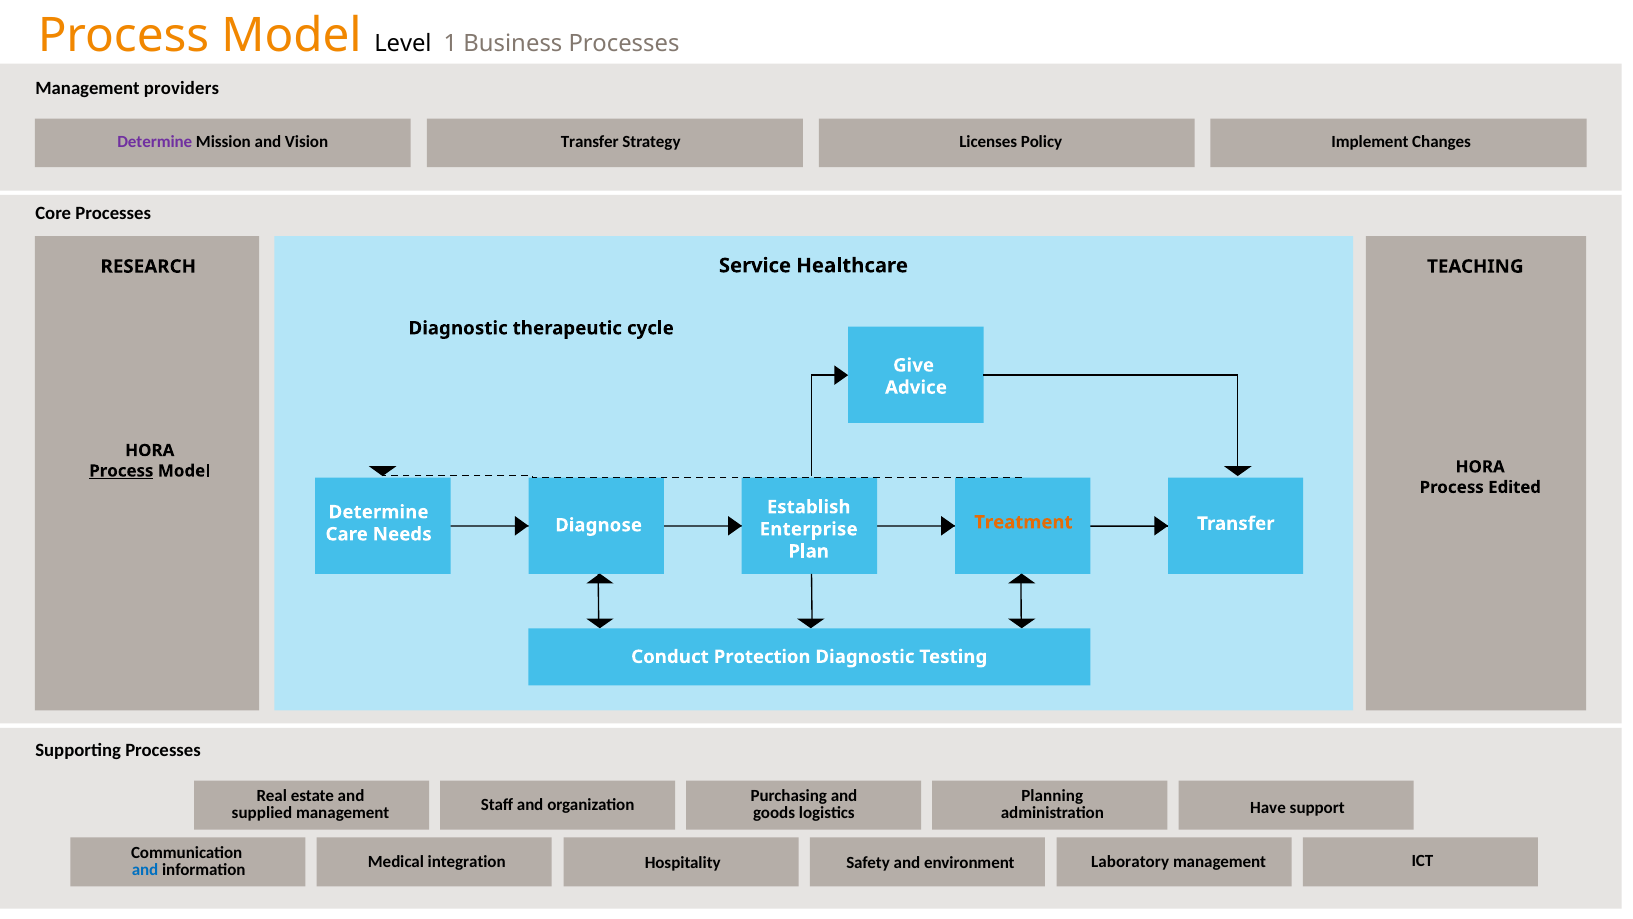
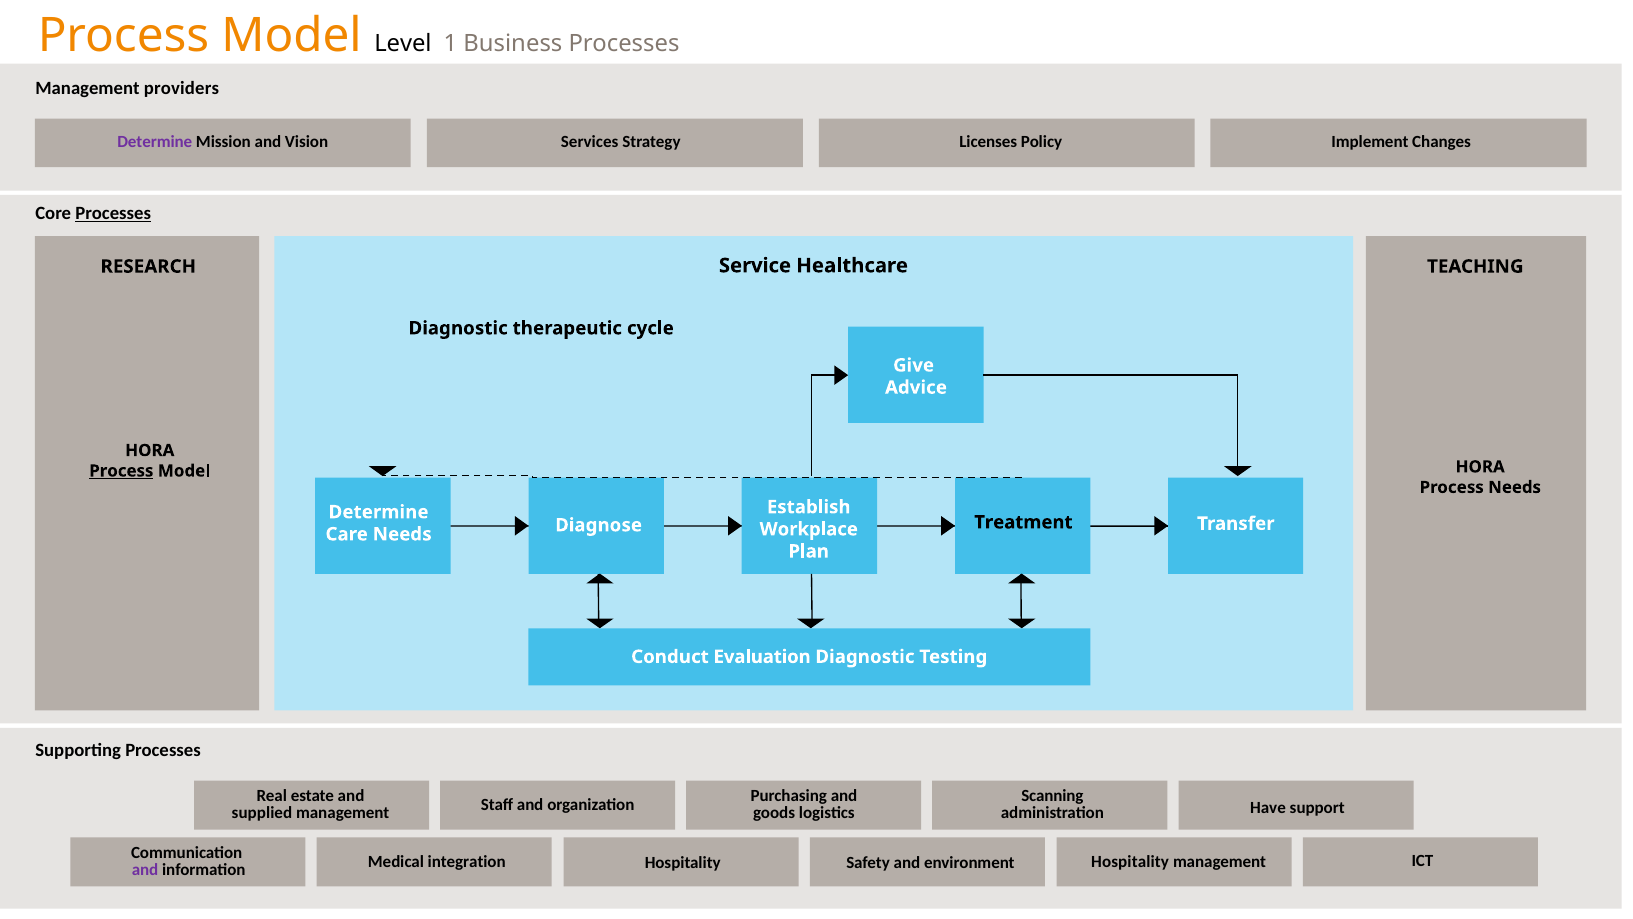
Vision Transfer: Transfer -> Services (590, 142)
Processes underline: none -> present (113, 213)
Process Edited: Edited -> Needs (1515, 487)
Treatment colour: orange -> black (1023, 522)
Enterprise: Enterprise -> Workplace (809, 529)
Protection: Protection -> Evaluation (762, 657)
Planning: Planning -> Scanning (1052, 795)
and colour: blue -> purple (145, 870)
environment Laboratory: Laboratory -> Hospitality (1130, 861)
